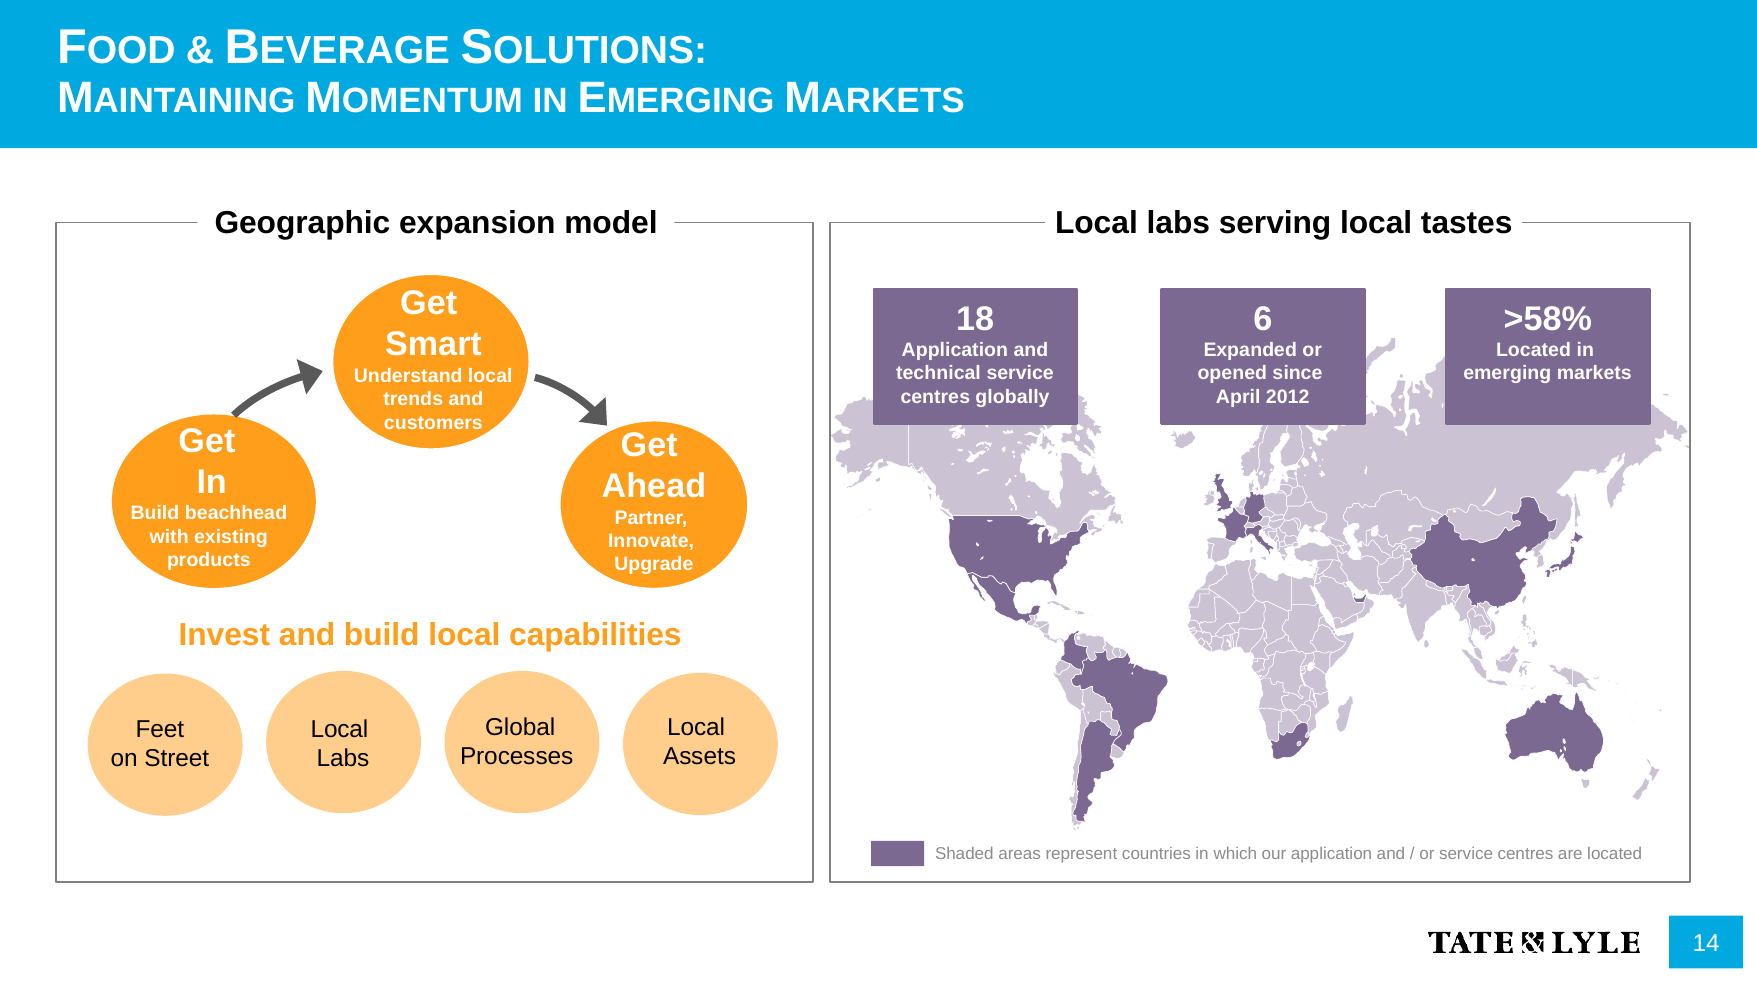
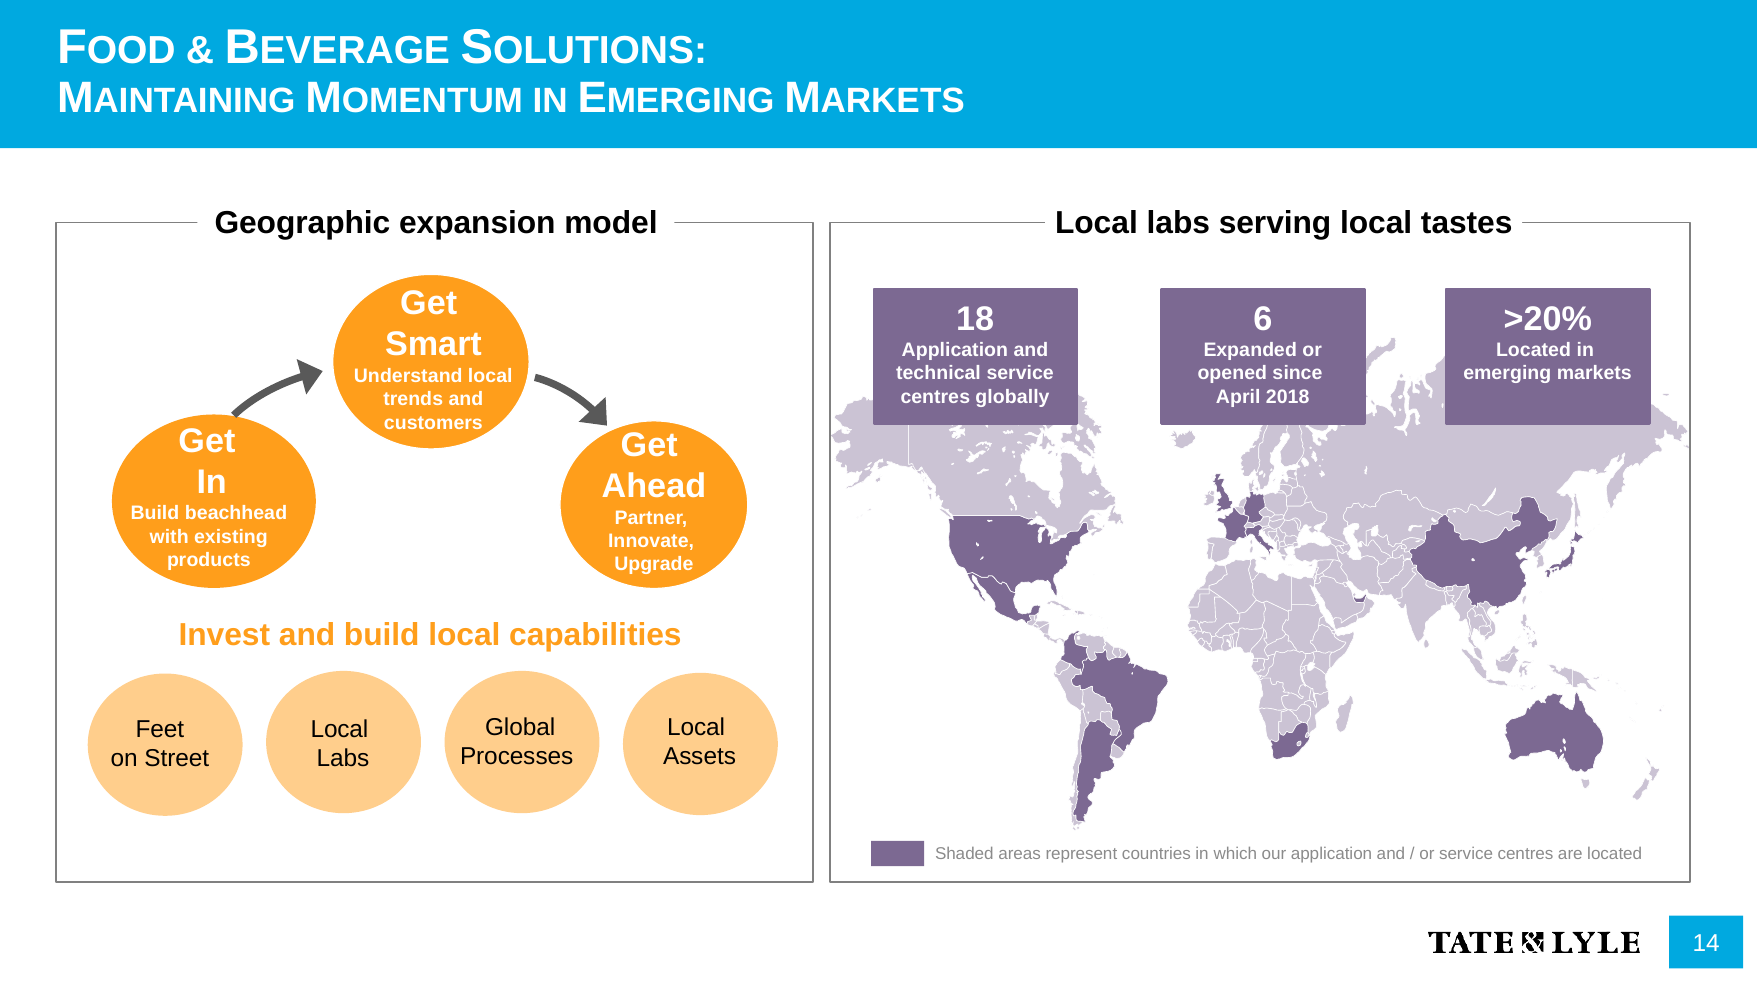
>58%: >58% -> >20% (1548, 319)
2012: 2012 -> 2018 (1288, 397)
